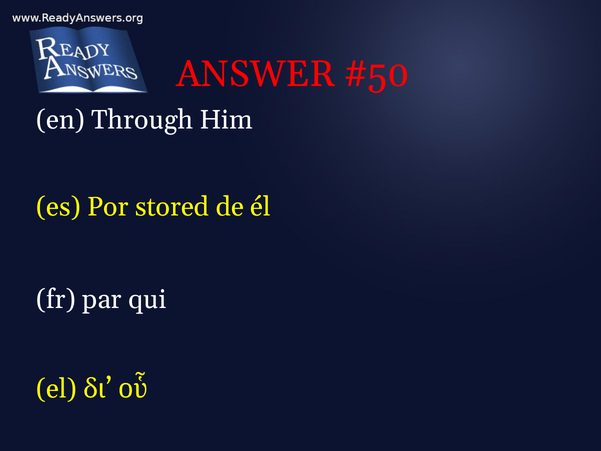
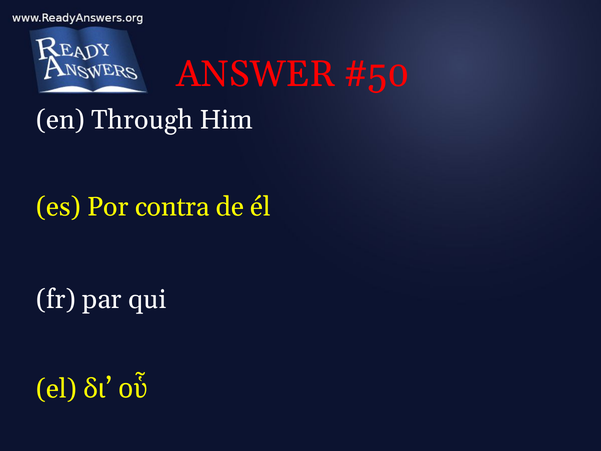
stored: stored -> contra (172, 207)
